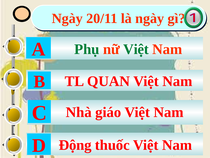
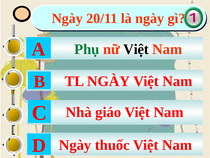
Việt colour: green -> black (136, 49)
TL QUAN: QUAN -> NGÀY (109, 81)
Động: Động -> Ngày (75, 145)
